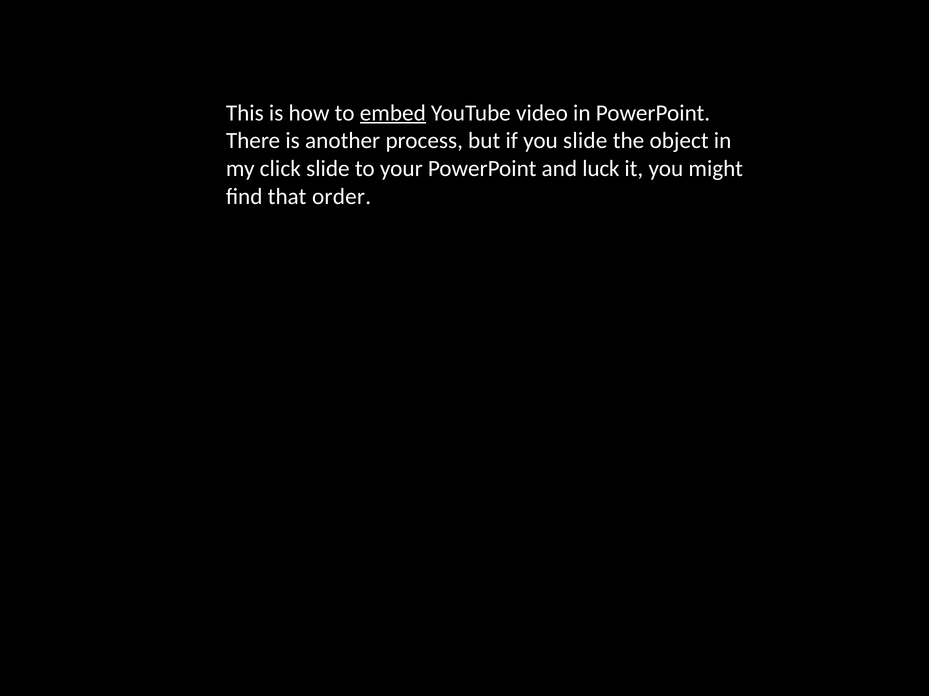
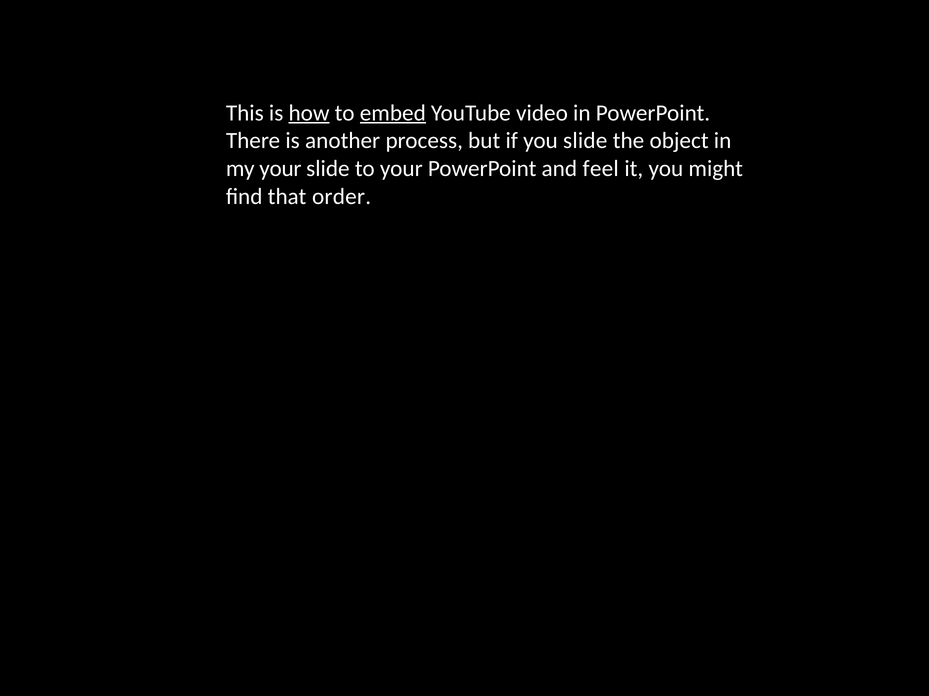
how underline: none -> present (309, 113)
my click: click -> your (280, 169)
luck: luck -> feel (601, 169)
